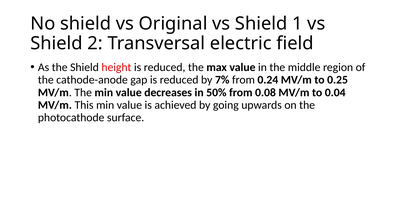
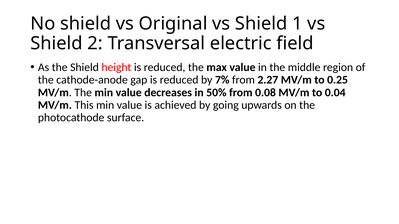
0.24: 0.24 -> 2.27 (268, 80)
